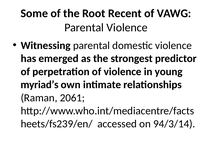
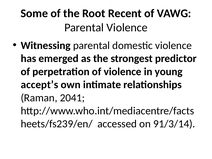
myriad’s: myriad’s -> accept’s (39, 85)
2061: 2061 -> 2041 (72, 98)
94/3/14: 94/3/14 -> 91/3/14 (174, 124)
